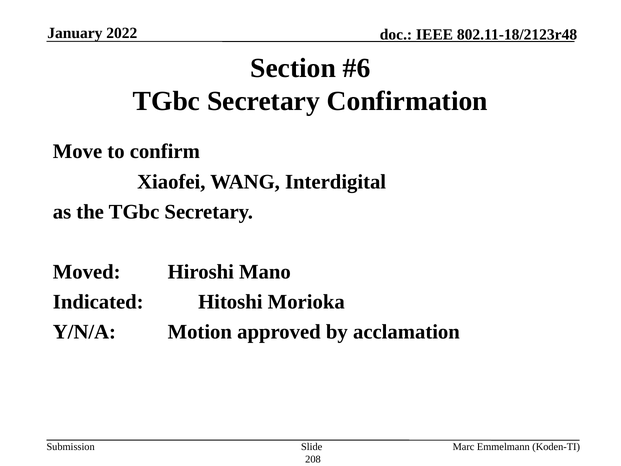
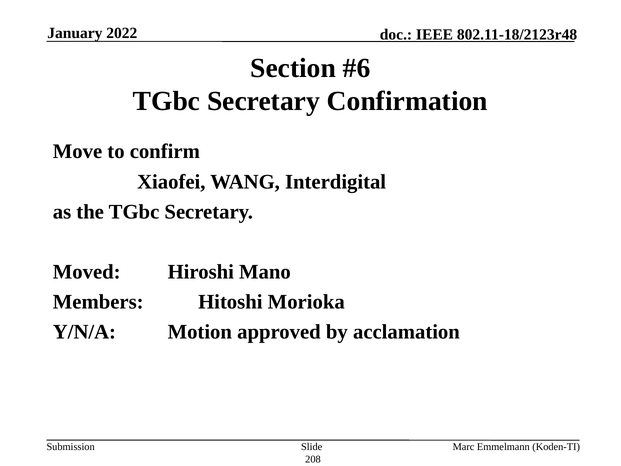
Indicated: Indicated -> Members (98, 302)
